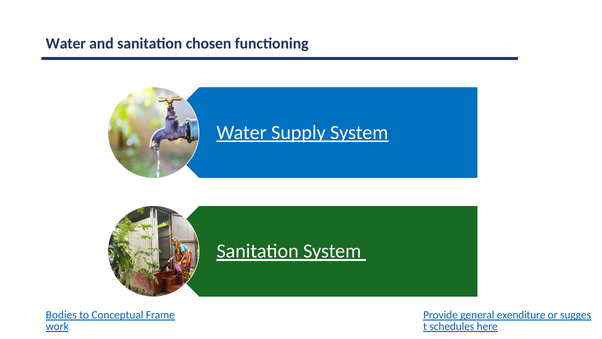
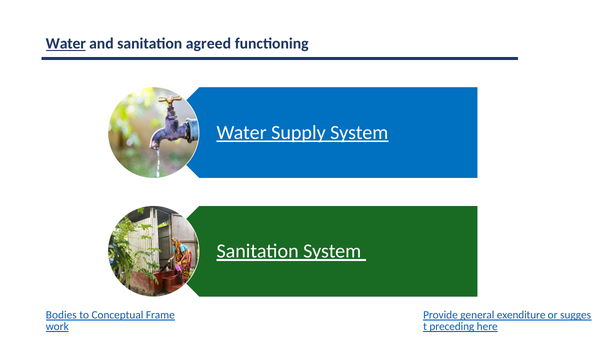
Water underline: none -> present (66, 44)
chosen: chosen -> agreed (208, 44)
schedules: schedules -> preceding (452, 326)
